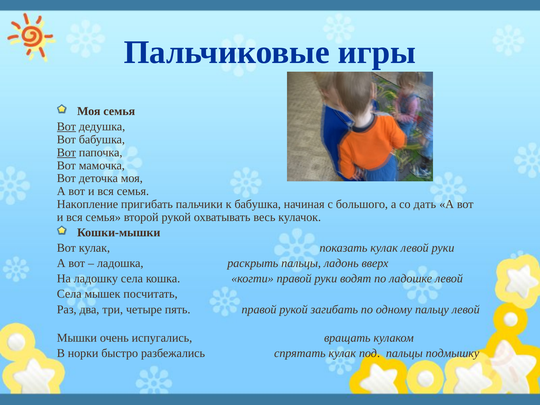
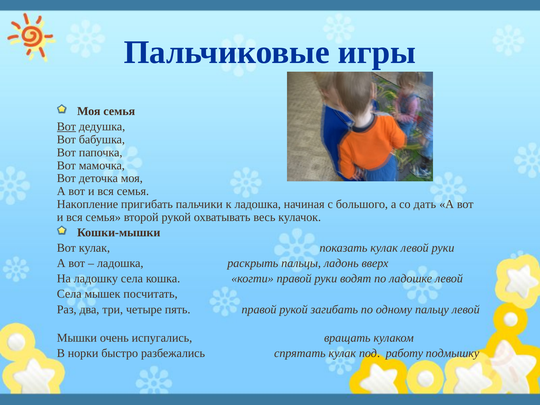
Вот underline: present -> none (66, 152)
к бабушка: бабушка -> ладошка (258, 204)
под пальцы: пальцы -> работу (404, 353)
